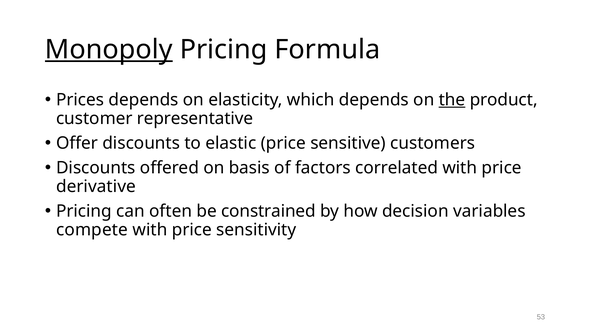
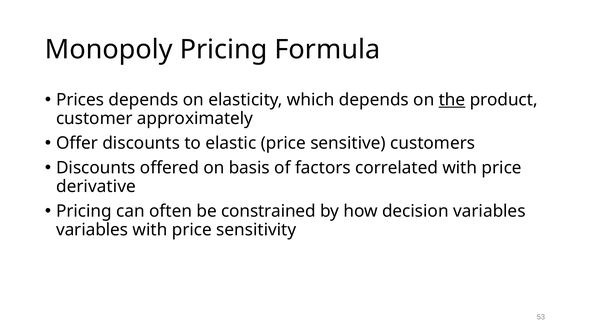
Monopoly underline: present -> none (109, 50)
representative: representative -> approximately (195, 118)
compete: compete -> variables (92, 230)
